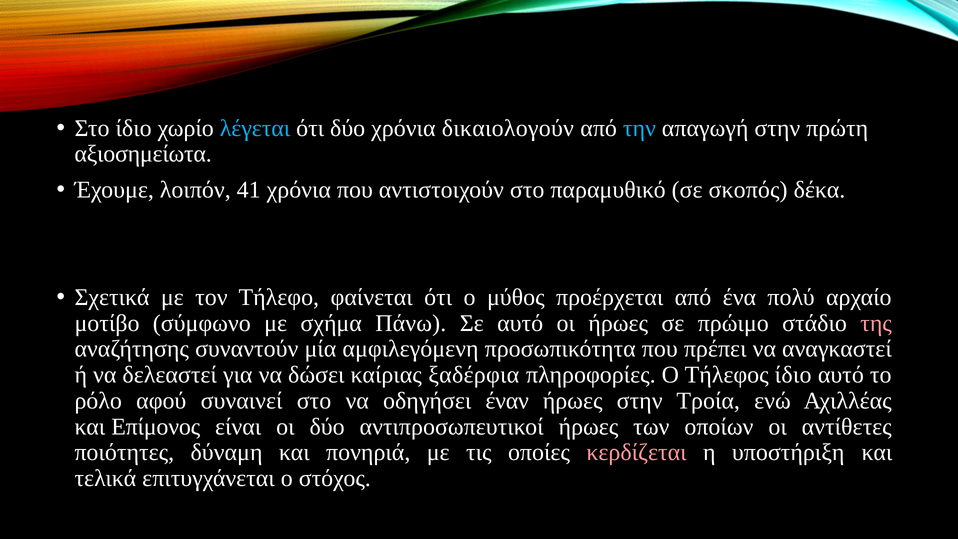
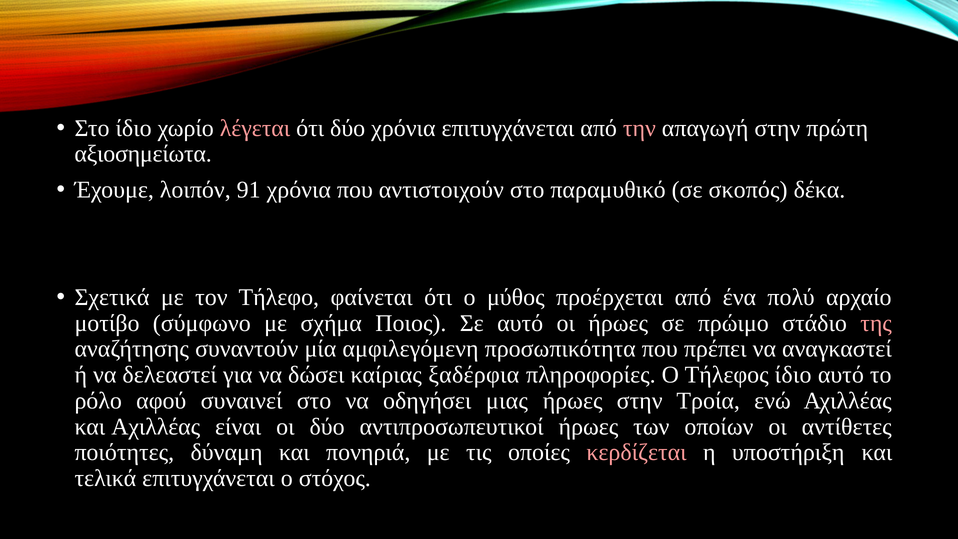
λέγεται colour: light blue -> pink (255, 128)
χρόνια δικαιολογούν: δικαιολογούν -> επιτυγχάνεται (508, 128)
την colour: light blue -> pink (639, 128)
41: 41 -> 91 (249, 190)
Πάνω: Πάνω -> Ποιος (411, 323)
έναν: έναν -> μιας (507, 401)
και Επίμονος: Επίμονος -> Αχιλλέας (156, 427)
